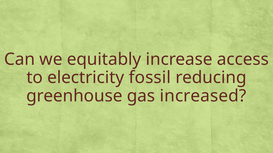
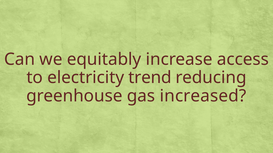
fossil: fossil -> trend (150, 78)
